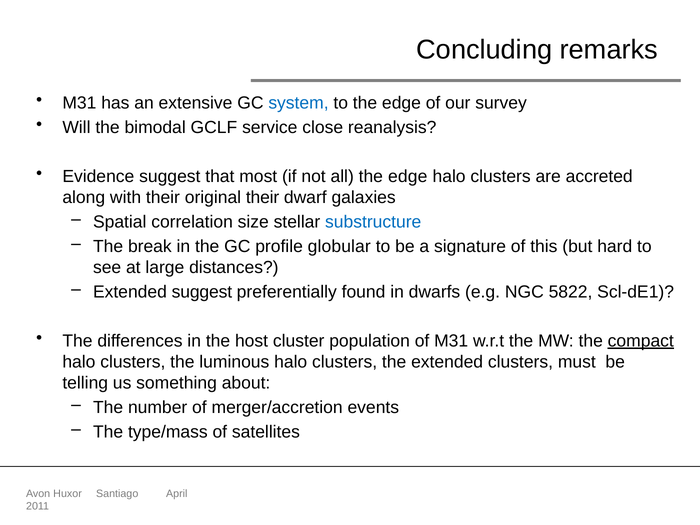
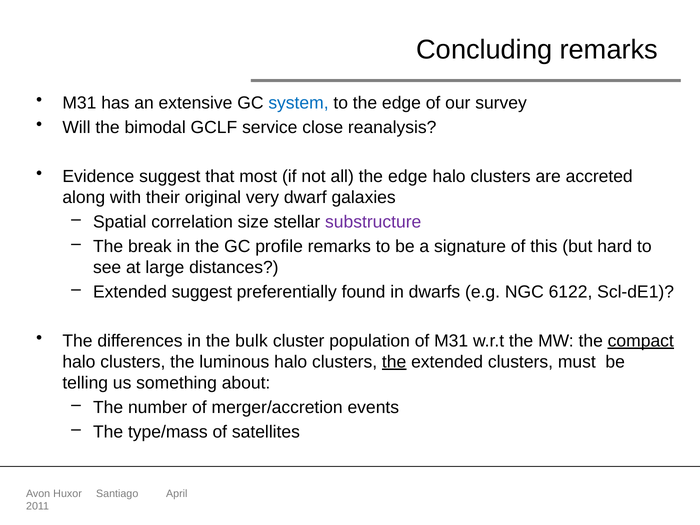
original their: their -> very (263, 197)
substructure colour: blue -> purple (373, 222)
profile globular: globular -> remarks (339, 246)
5822: 5822 -> 6122 (571, 292)
host: host -> bulk (251, 341)
the underline: none -> present (394, 362)
